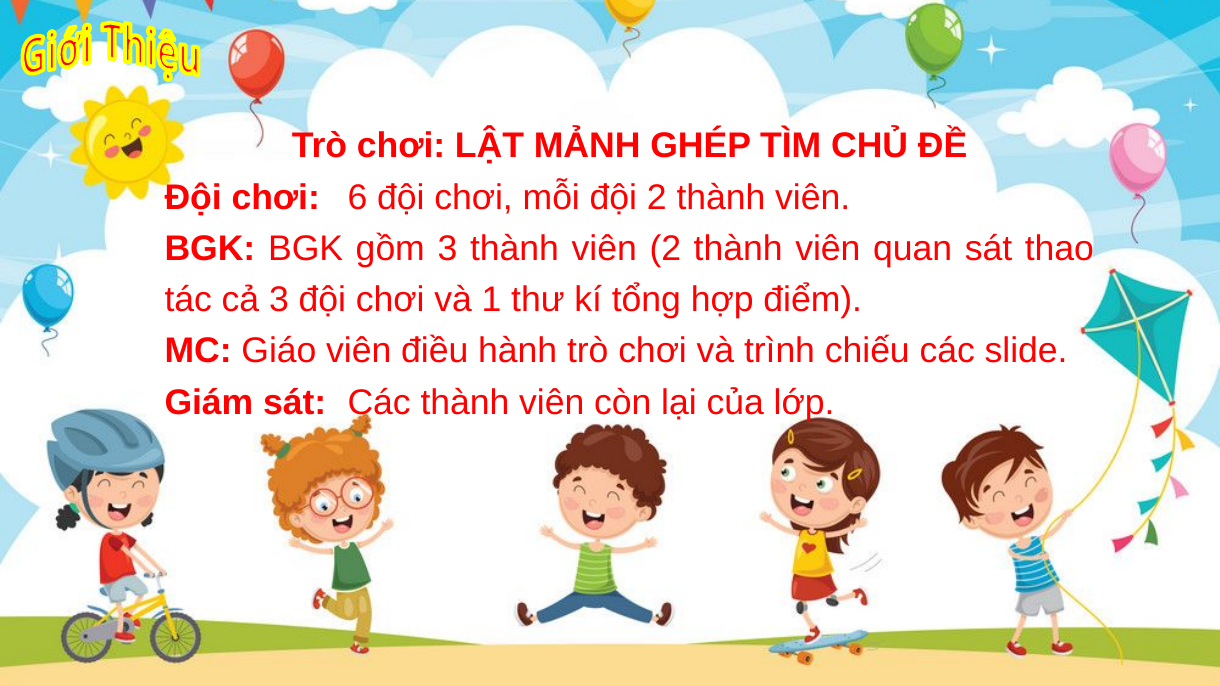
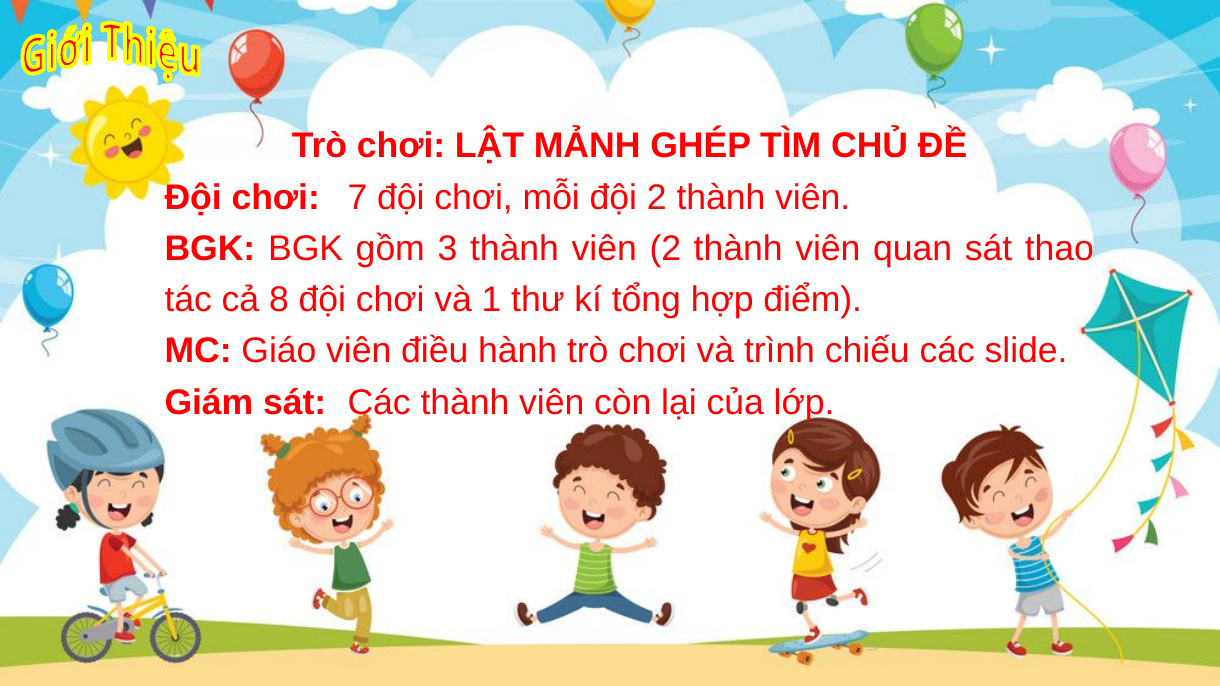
6: 6 -> 7 (357, 198)
cả 3: 3 -> 8 (279, 300)
